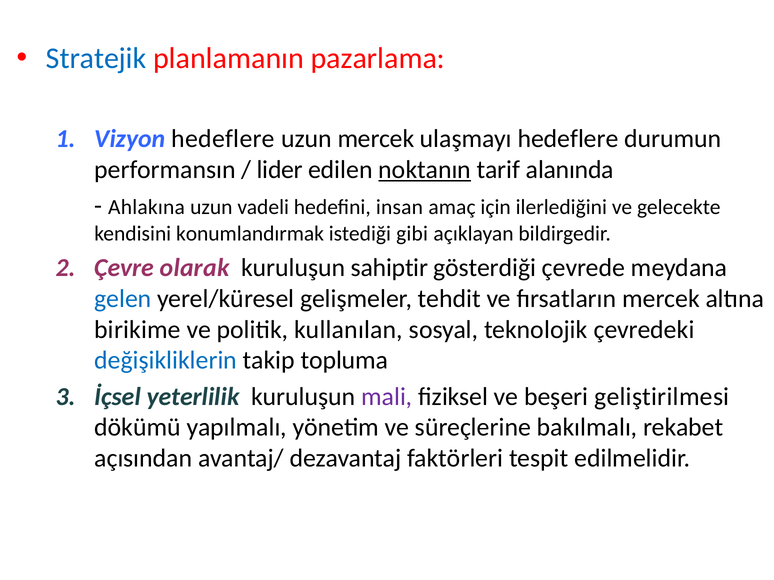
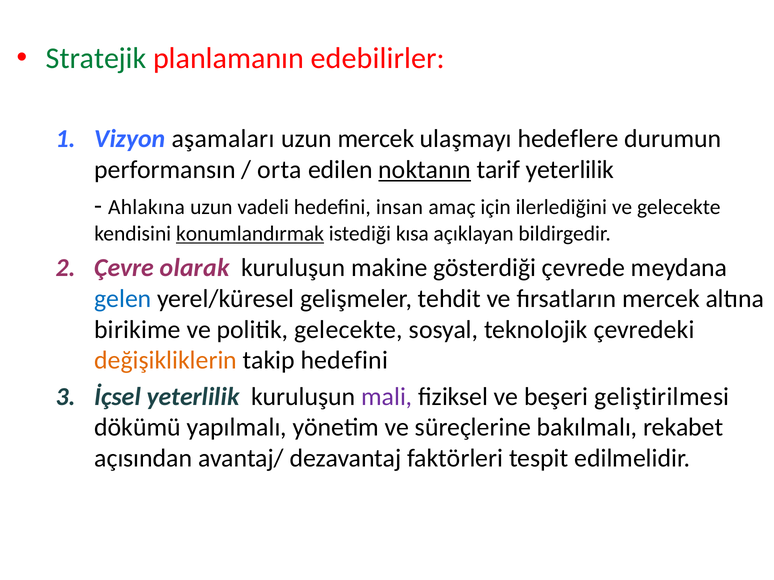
Stratejik colour: blue -> green (96, 58)
pazarlama: pazarlama -> edebilirler (378, 58)
Vizyon hedeflere: hedeflere -> aşamaları (223, 139)
lider: lider -> orta (280, 170)
tarif alanında: alanında -> yeterlilik (570, 170)
konumlandırmak underline: none -> present (250, 234)
gibi: gibi -> kısa (412, 234)
sahiptir: sahiptir -> makine (389, 268)
politik kullanılan: kullanılan -> gelecekte (348, 330)
değişikliklerin colour: blue -> orange (166, 361)
takip topluma: topluma -> hedefini (344, 361)
